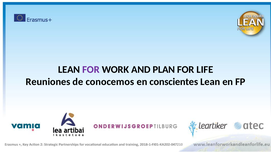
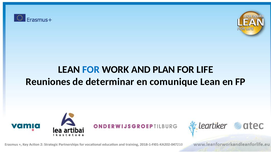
FOR colour: purple -> blue (91, 70)
conocemos: conocemos -> determinar (110, 82)
conscientes: conscientes -> comunique (174, 82)
